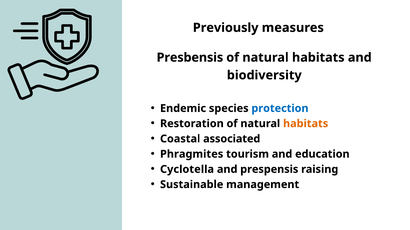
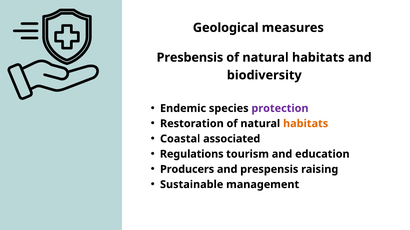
Previously: Previously -> Geological (226, 28)
protection colour: blue -> purple (280, 109)
Phragmites: Phragmites -> Regulations (192, 154)
Cyclotella: Cyclotella -> Producers (187, 170)
